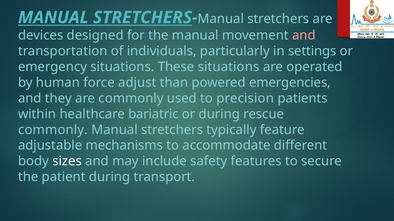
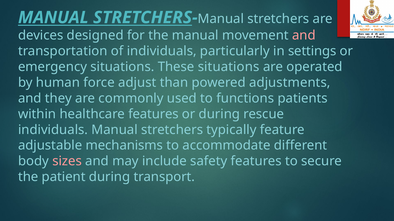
emergencies: emergencies -> adjustments (290, 83)
precision: precision -> functions (245, 99)
healthcare bariatric: bariatric -> features (153, 114)
commonly: commonly -> individuals (53, 130)
sizes colour: white -> pink (67, 162)
